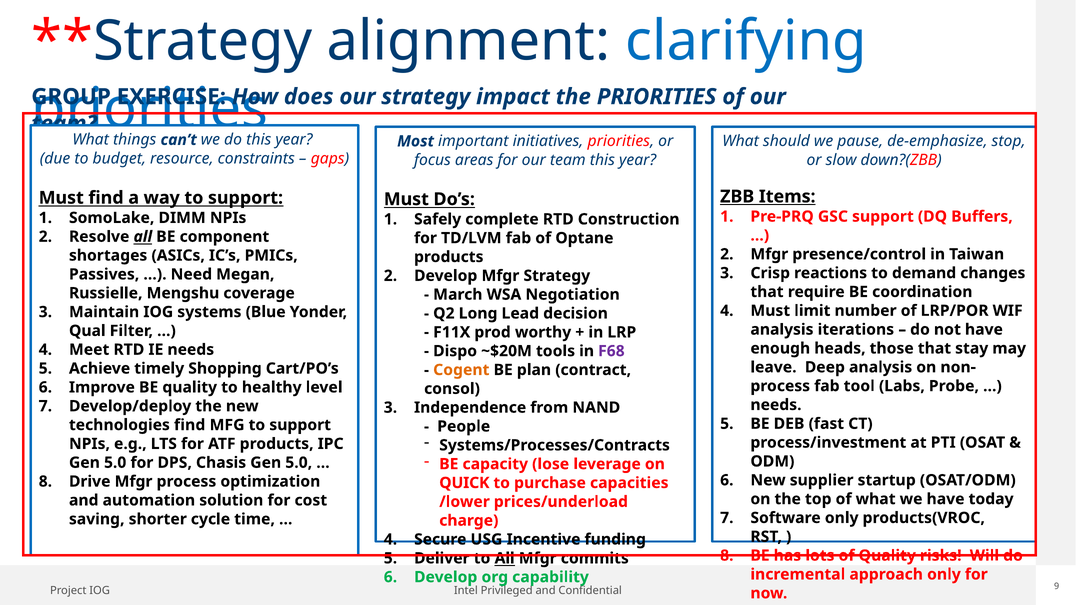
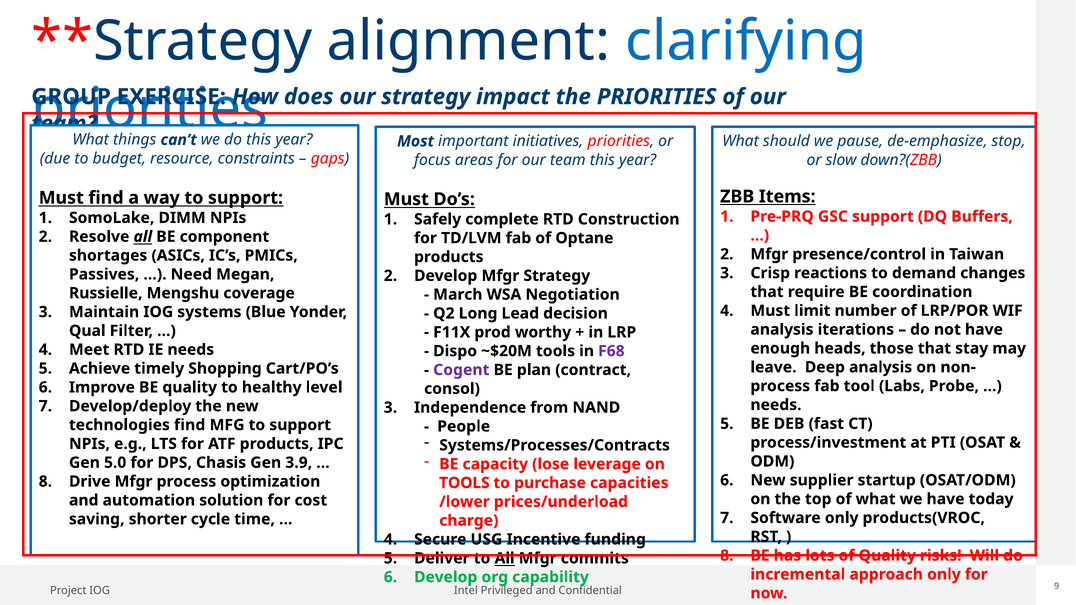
Cogent colour: orange -> purple (461, 370)
Chasis Gen 5.0: 5.0 -> 3.9 (299, 463)
QUICK: QUICK -> TOOLS (464, 483)
